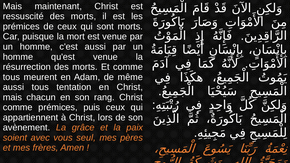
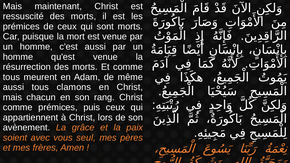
tentation: tentation -> clamons (74, 87)
